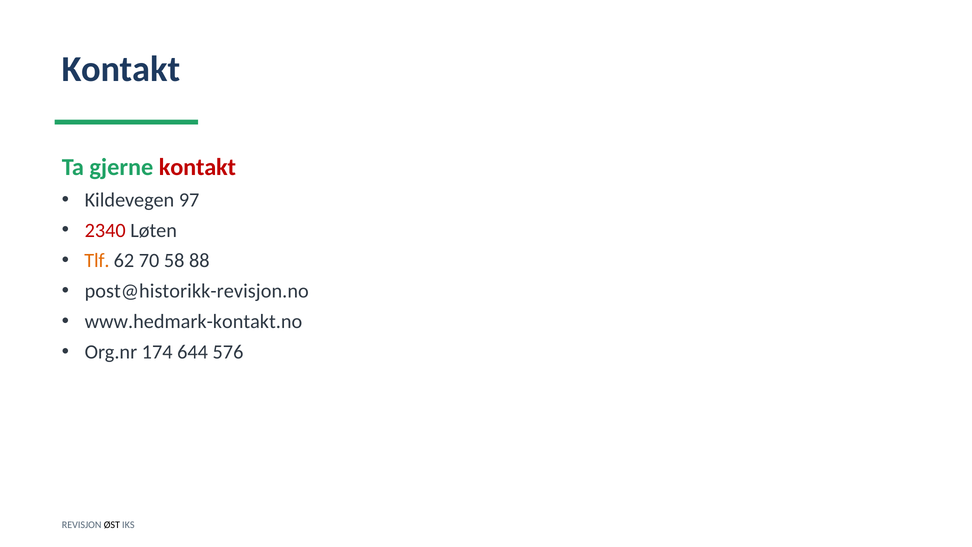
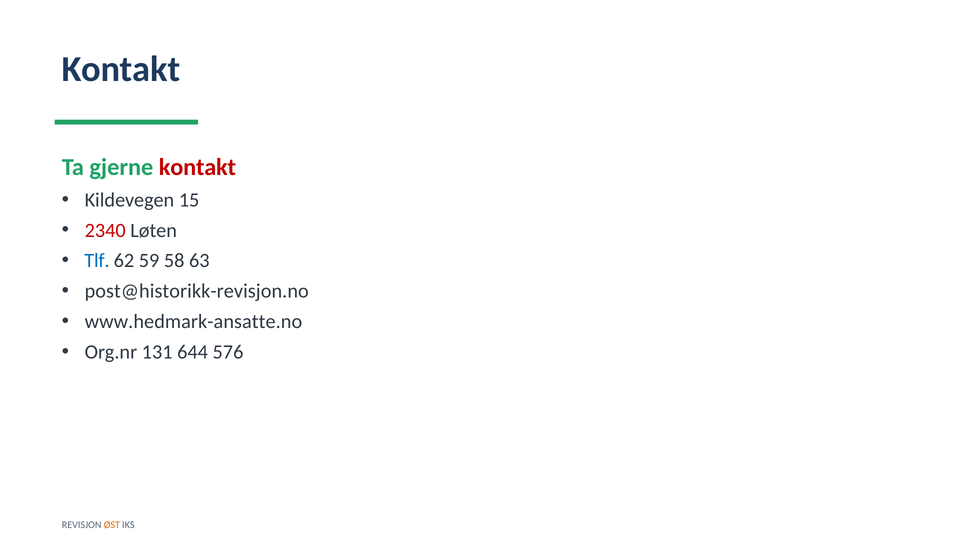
97: 97 -> 15 (189, 200)
Tlf colour: orange -> blue (97, 261)
70: 70 -> 59 (149, 261)
88: 88 -> 63 (199, 261)
www.hedmark-kontakt.no: www.hedmark-kontakt.no -> www.hedmark-ansatte.no (193, 321)
174: 174 -> 131 (157, 352)
ØST colour: black -> orange (112, 525)
